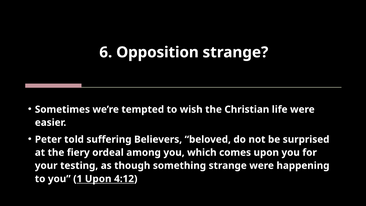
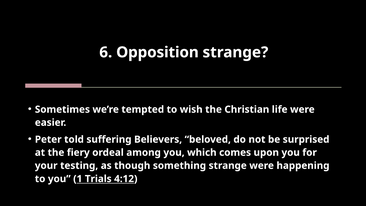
1 Upon: Upon -> Trials (98, 179)
